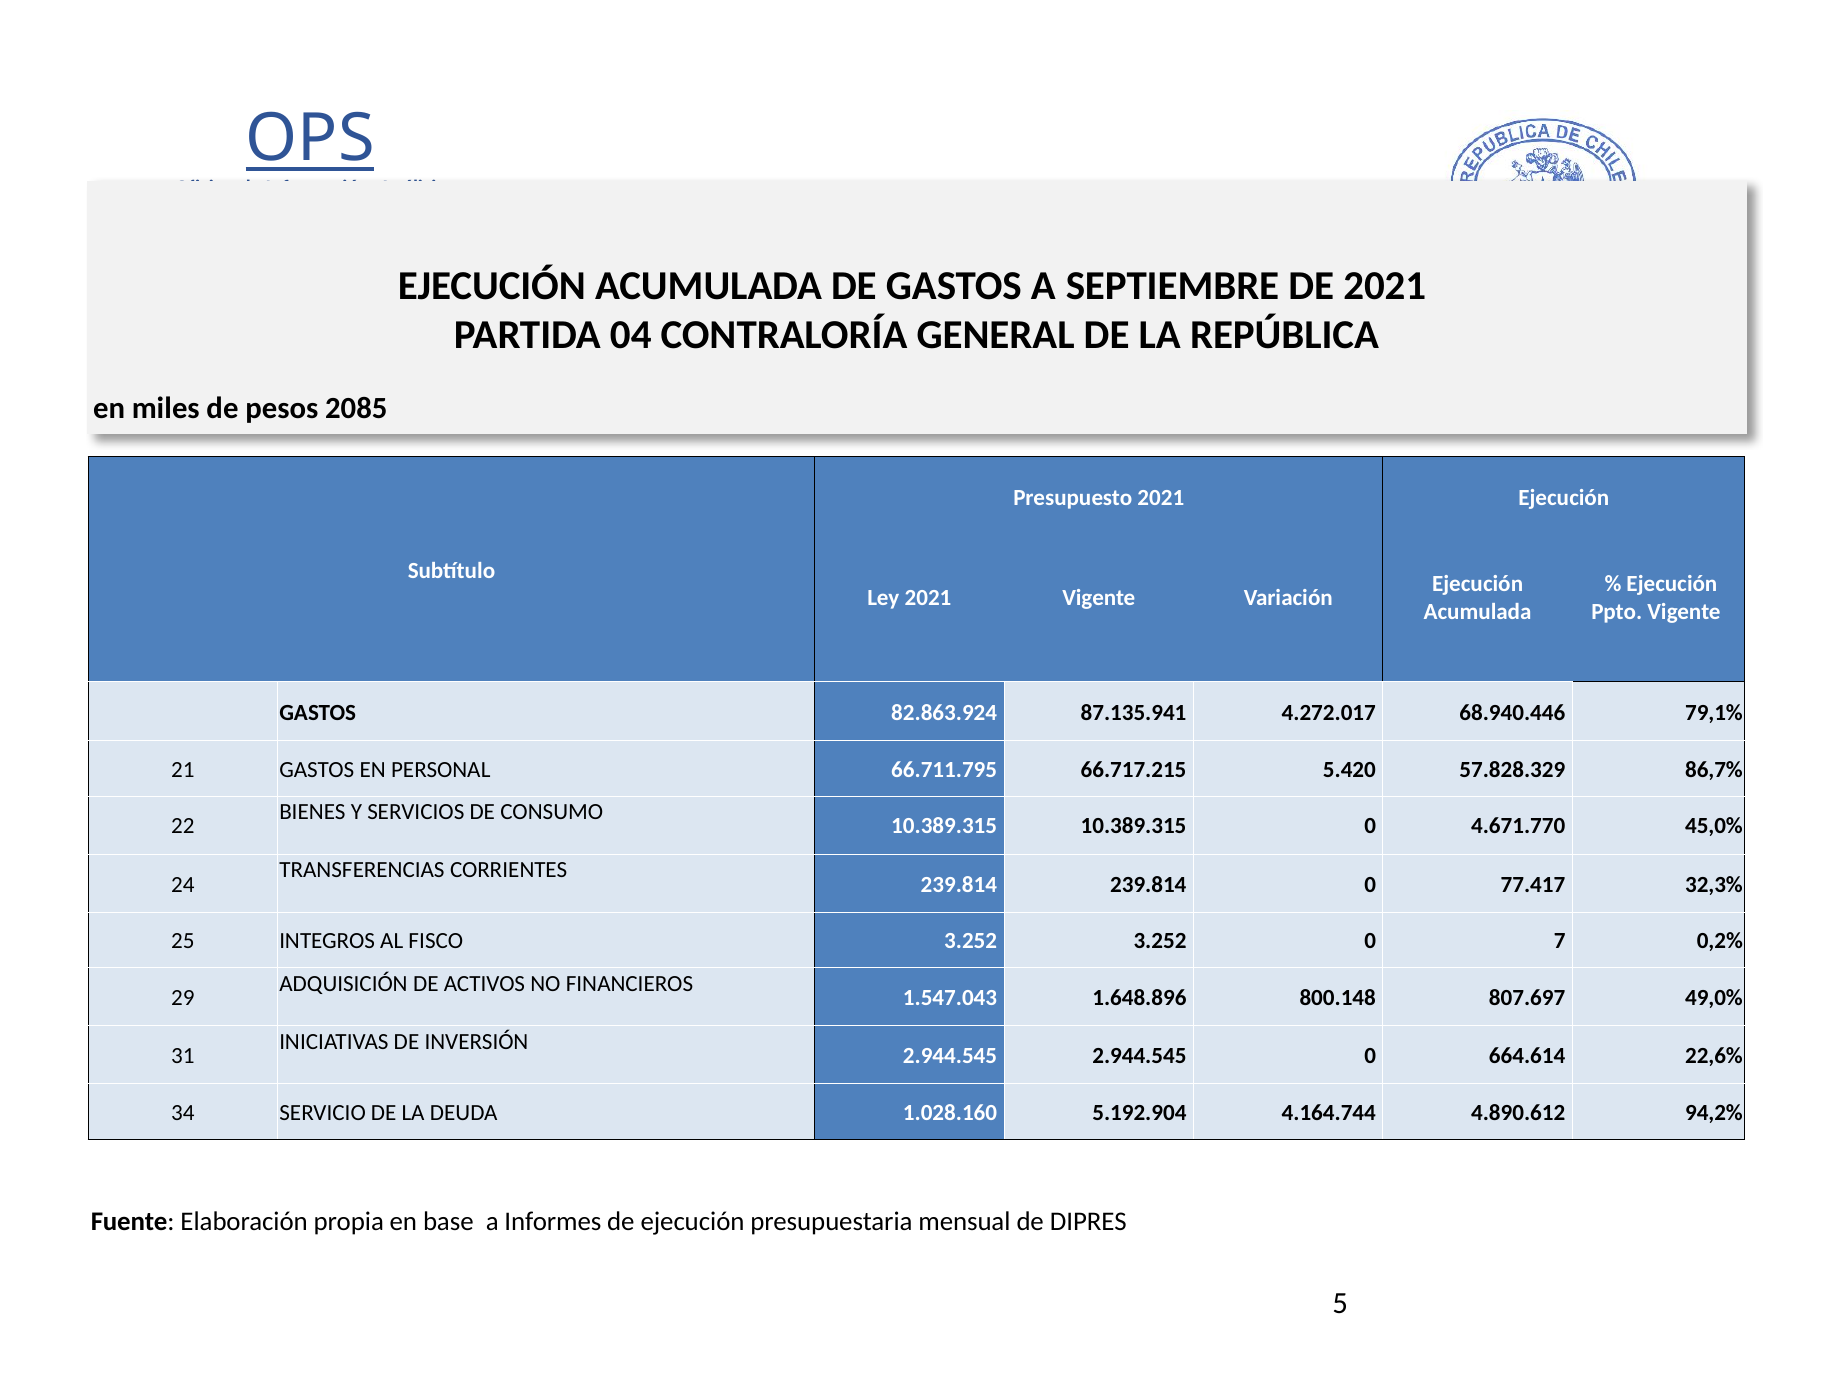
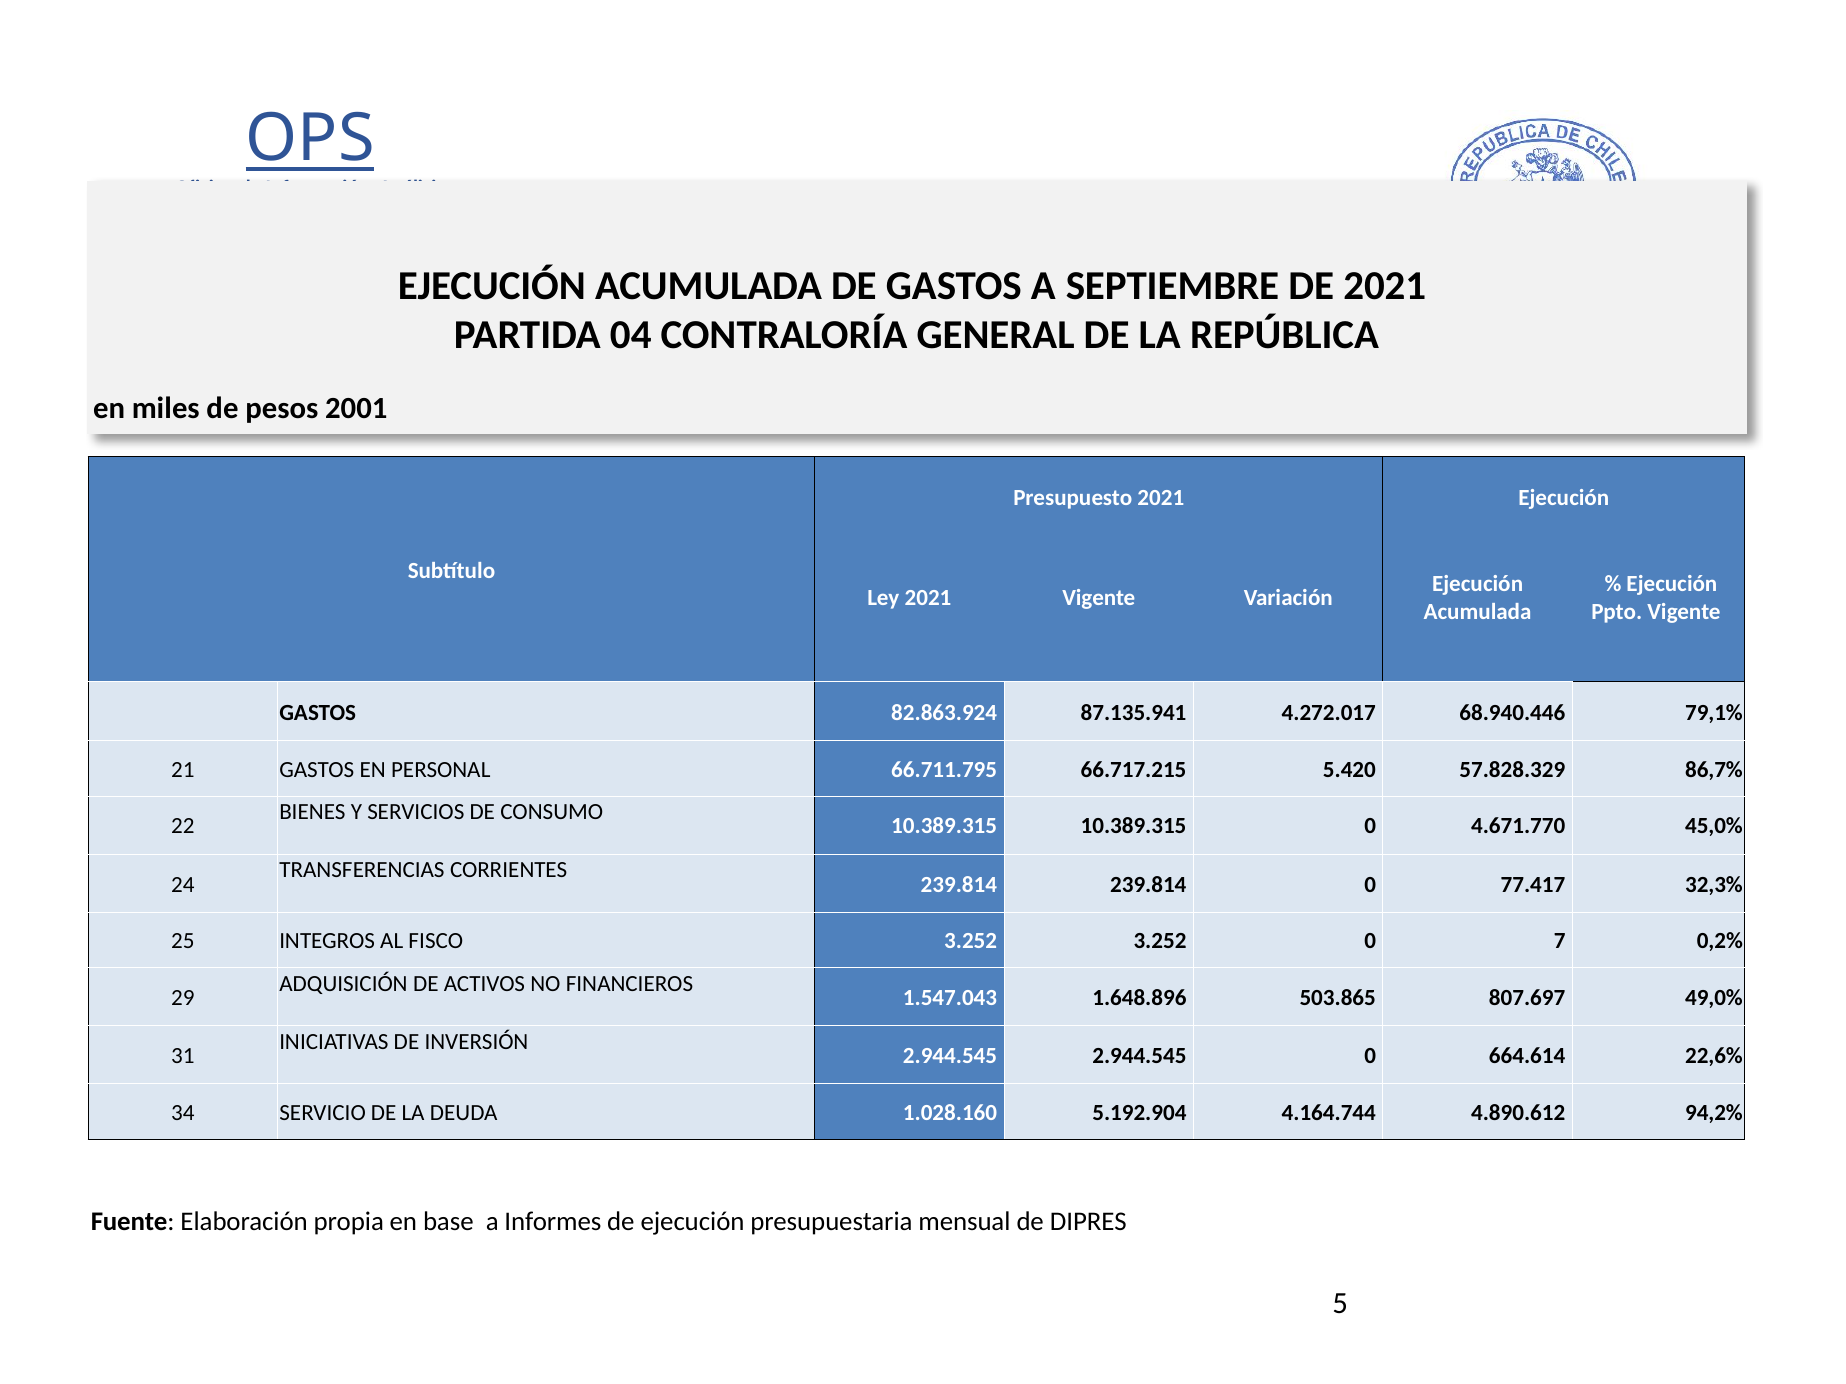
2085: 2085 -> 2001 (356, 408)
800.148: 800.148 -> 503.865 (1338, 998)
